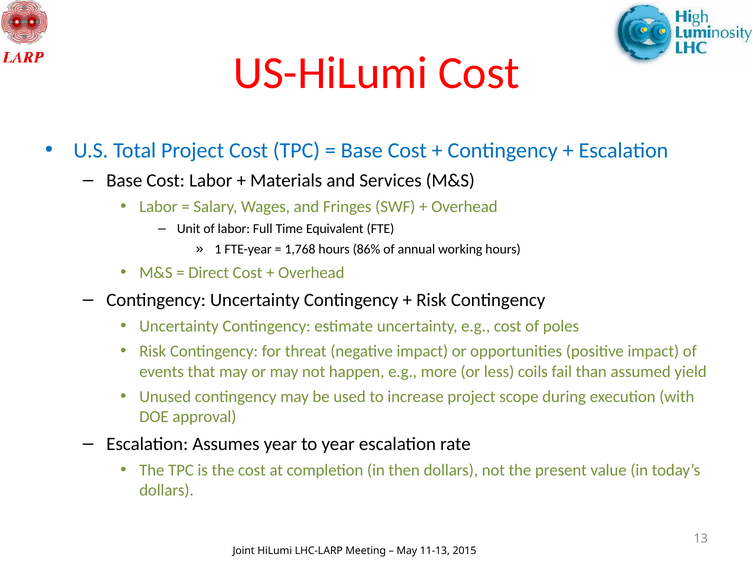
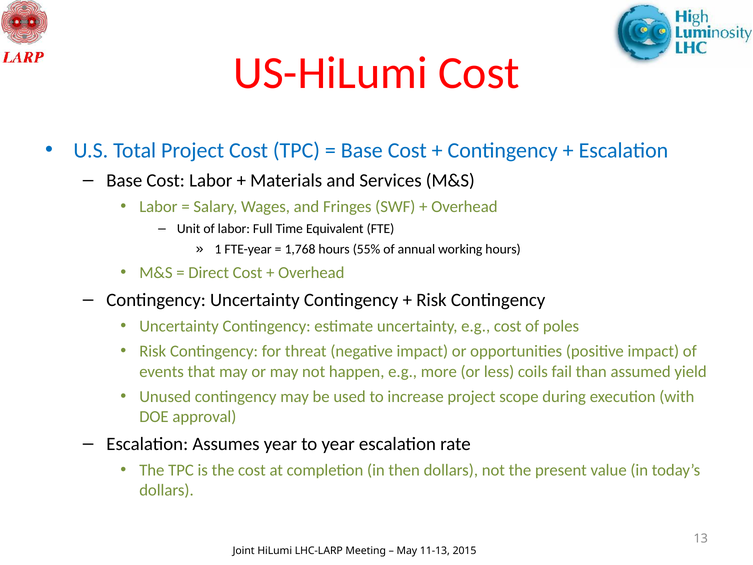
86%: 86% -> 55% (367, 249)
